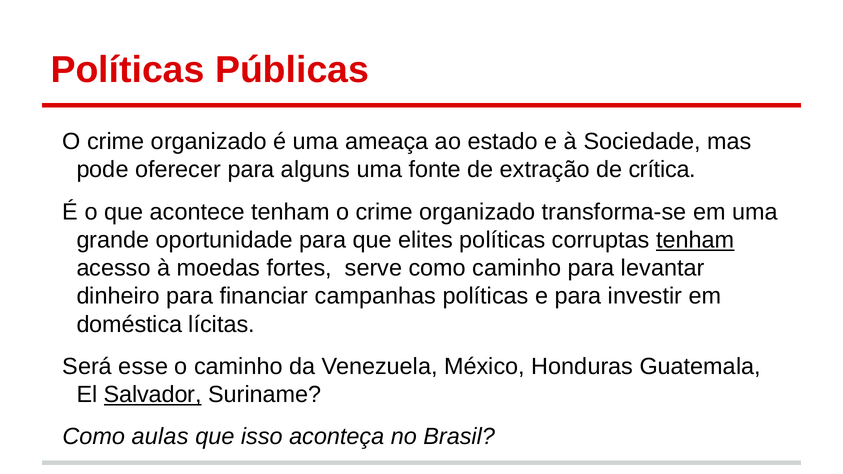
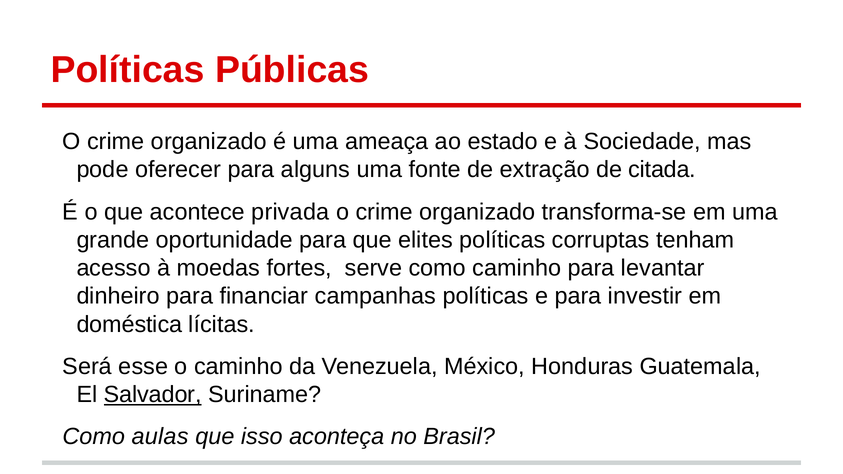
crítica: crítica -> citada (662, 170)
acontece tenham: tenham -> privada (290, 212)
tenham underline: present -> none (695, 240)
